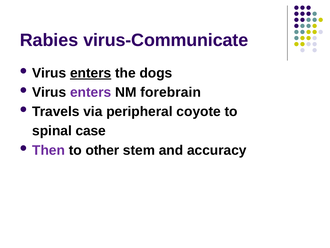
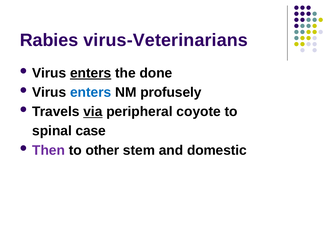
virus-Communicate: virus-Communicate -> virus-Veterinarians (166, 40)
dogs: dogs -> done (156, 73)
enters colour: purple -> blue (91, 92)
forebrain: forebrain -> profusely (171, 92)
via underline: none -> present (93, 111)
accuracy: accuracy -> domestic (217, 150)
